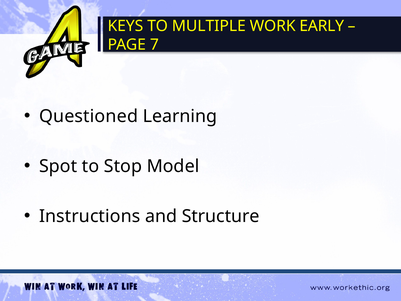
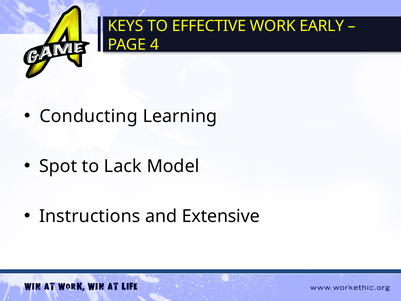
MULTIPLE: MULTIPLE -> EFFECTIVE (209, 26)
7: 7 -> 4 (154, 45)
Questioned: Questioned -> Conducting (89, 116)
Stop: Stop -> Lack (123, 166)
Structure: Structure -> Extensive (221, 216)
